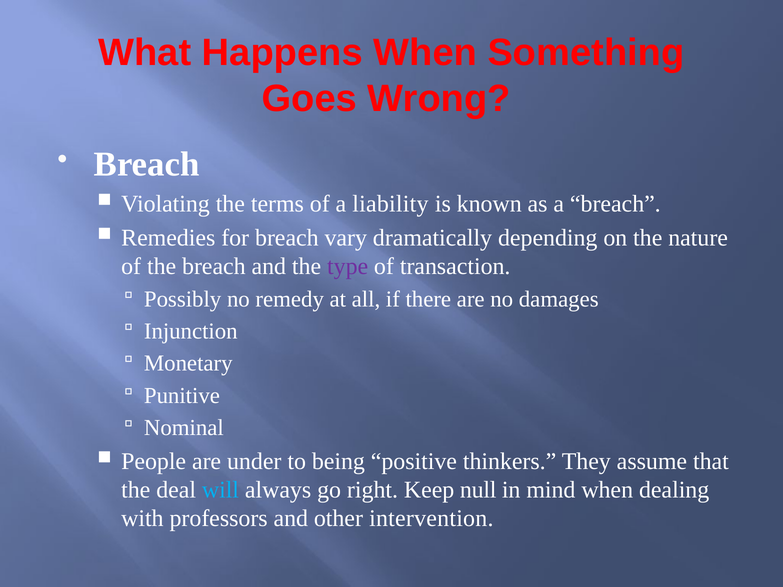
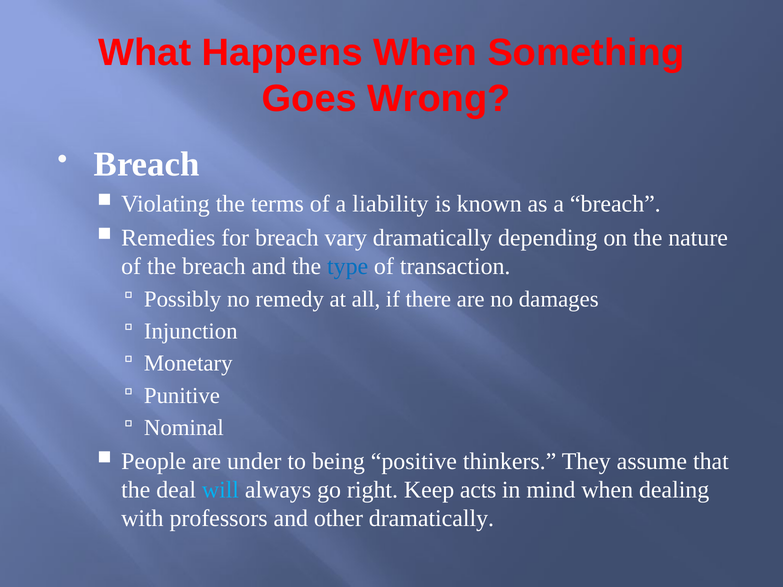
type colour: purple -> blue (348, 266)
null: null -> acts (478, 490)
other intervention: intervention -> dramatically (431, 519)
